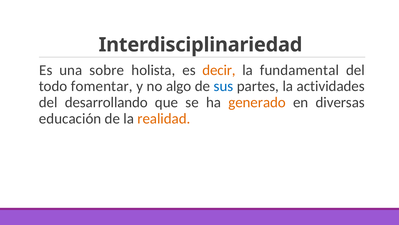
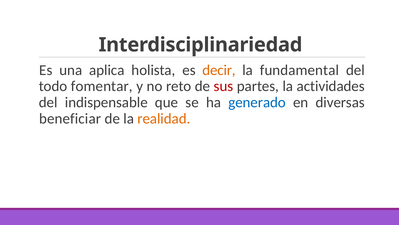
sobre: sobre -> aplica (107, 70)
algo: algo -> reto (179, 86)
sus colour: blue -> red (223, 86)
desarrollando: desarrollando -> indispensable (106, 102)
generado colour: orange -> blue (257, 102)
educación: educación -> beneficiar (70, 118)
